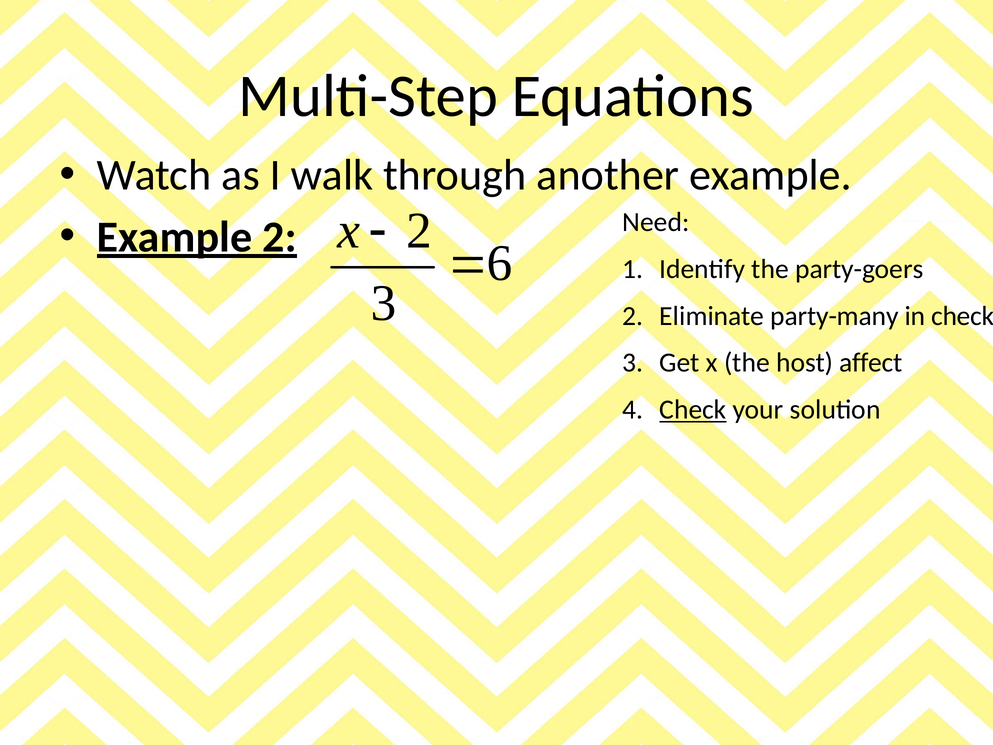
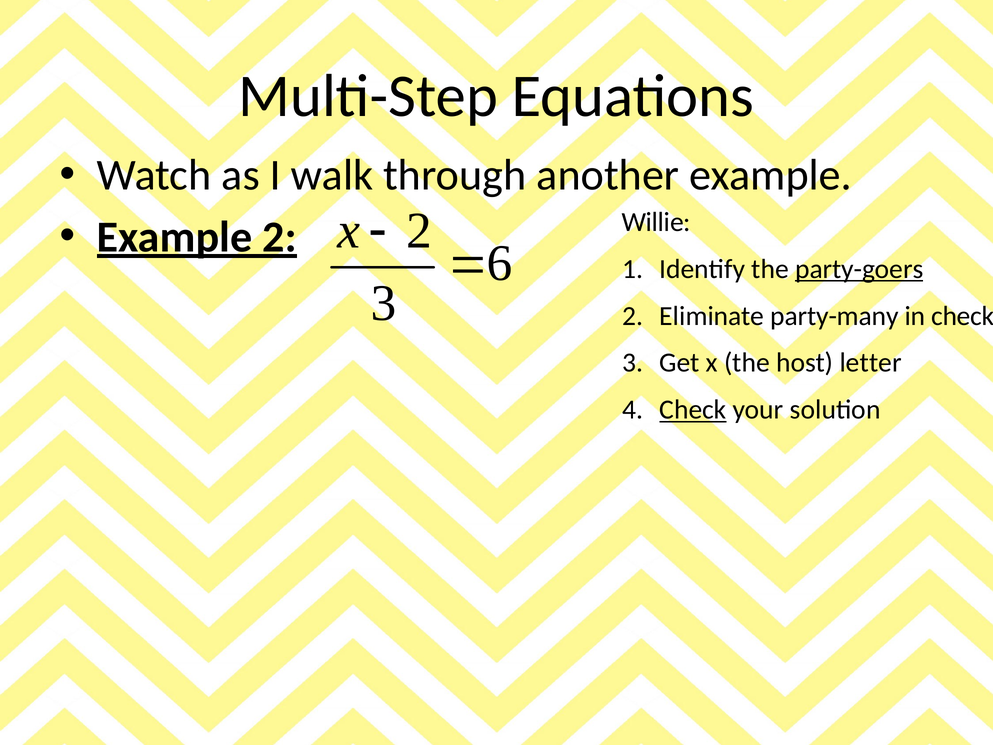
Need: Need -> Willie (656, 222)
party-goers underline: none -> present (859, 269)
affect: affect -> letter (871, 363)
